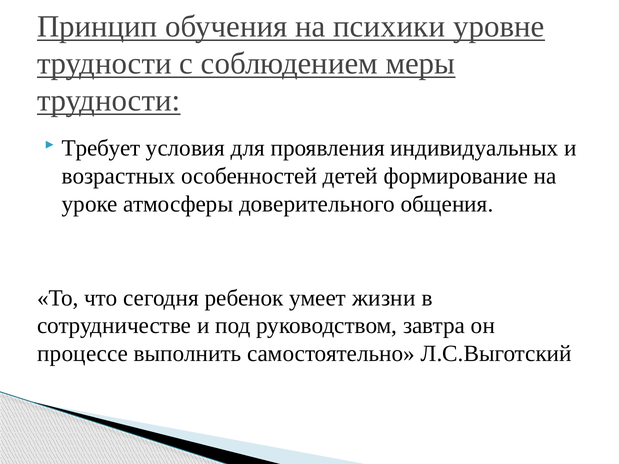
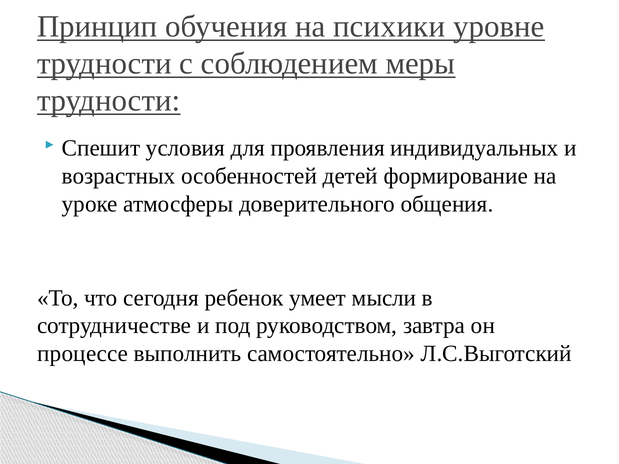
Требует: Требует -> Спешит (101, 148)
жизни: жизни -> мысли (384, 298)
